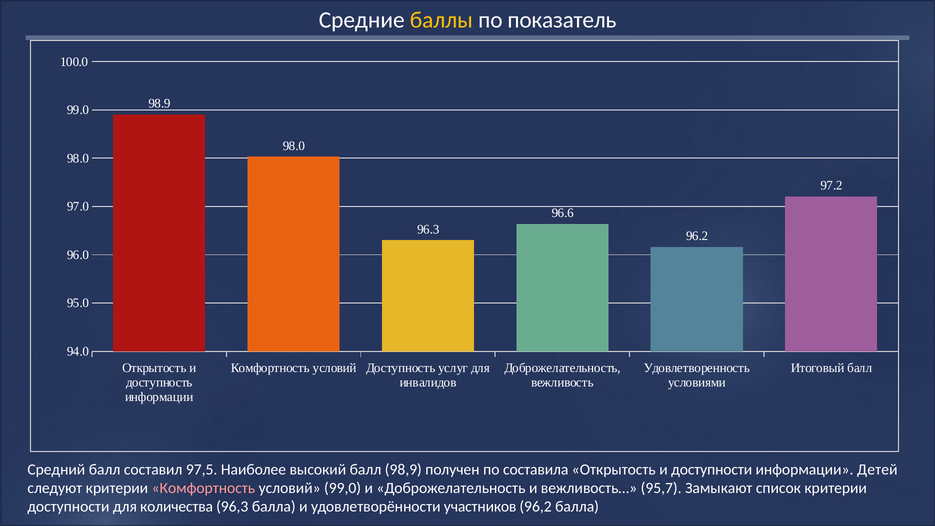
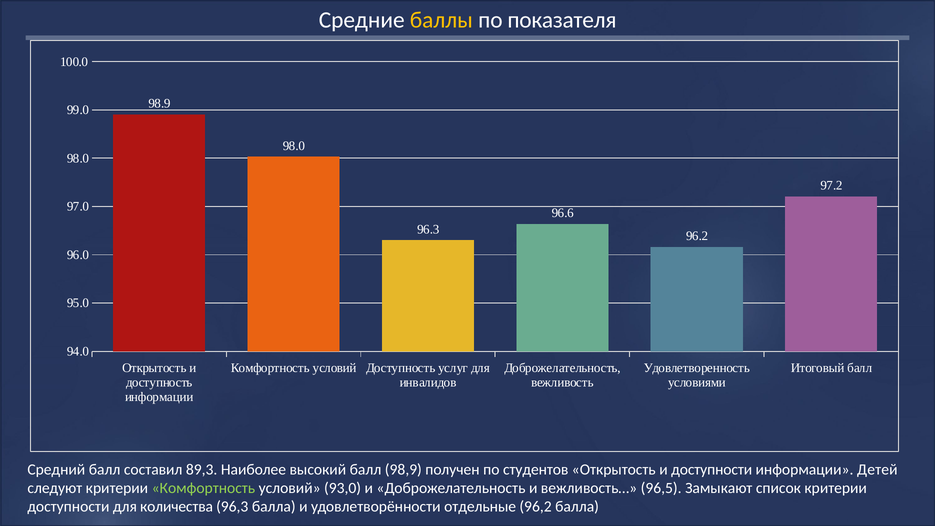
показатель: показатель -> показателя (562, 20)
97,5: 97,5 -> 89,3 (202, 469)
составила: составила -> студентов (536, 469)
Комфортность colour: pink -> light green (203, 488)
99,0: 99,0 -> 93,0 (343, 488)
95,7: 95,7 -> 96,5 (661, 488)
участников: участников -> отдельные (480, 507)
